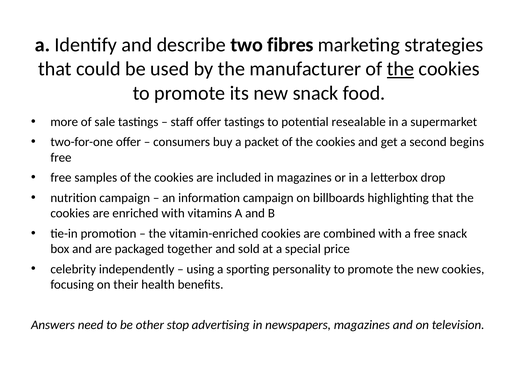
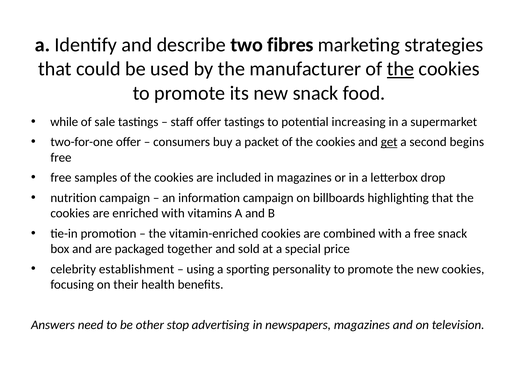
more: more -> while (64, 122)
resealable: resealable -> increasing (359, 122)
get underline: none -> present (389, 142)
independently: independently -> establishment (137, 269)
